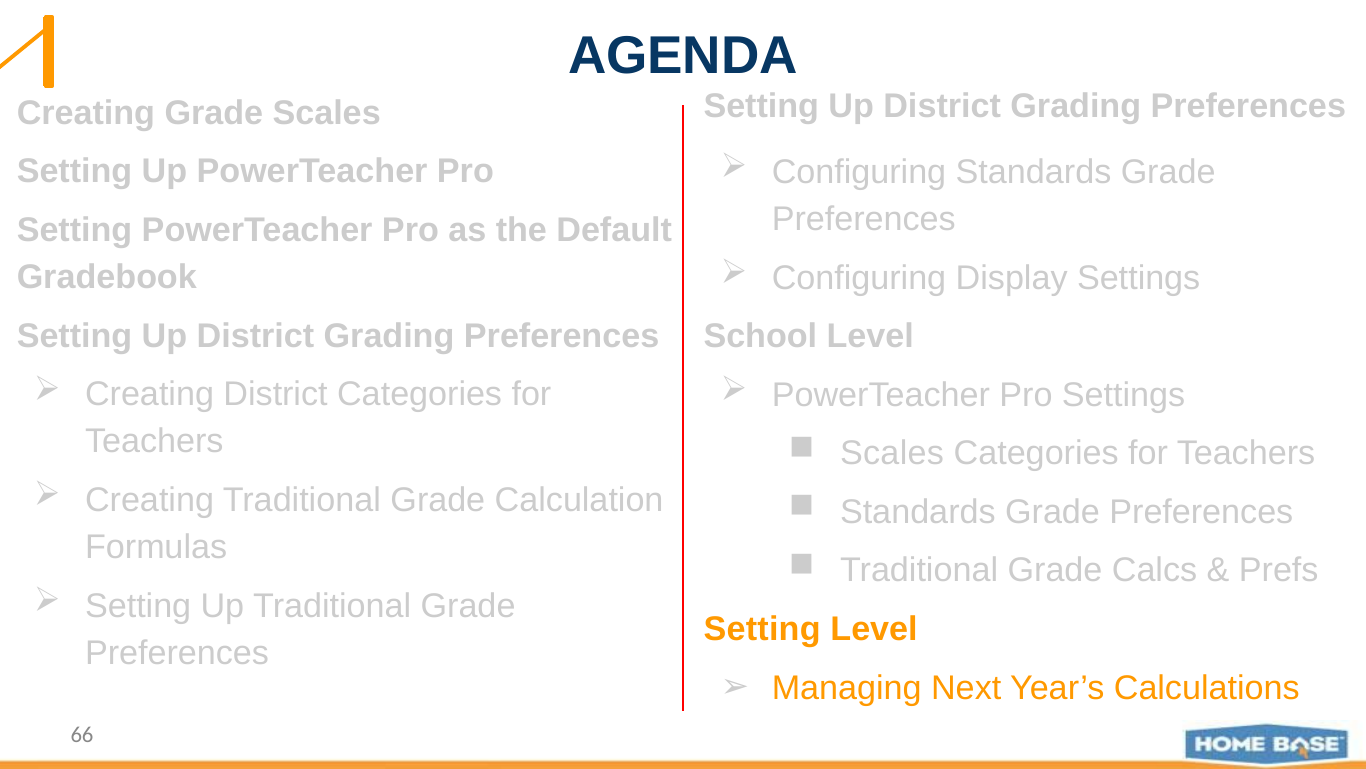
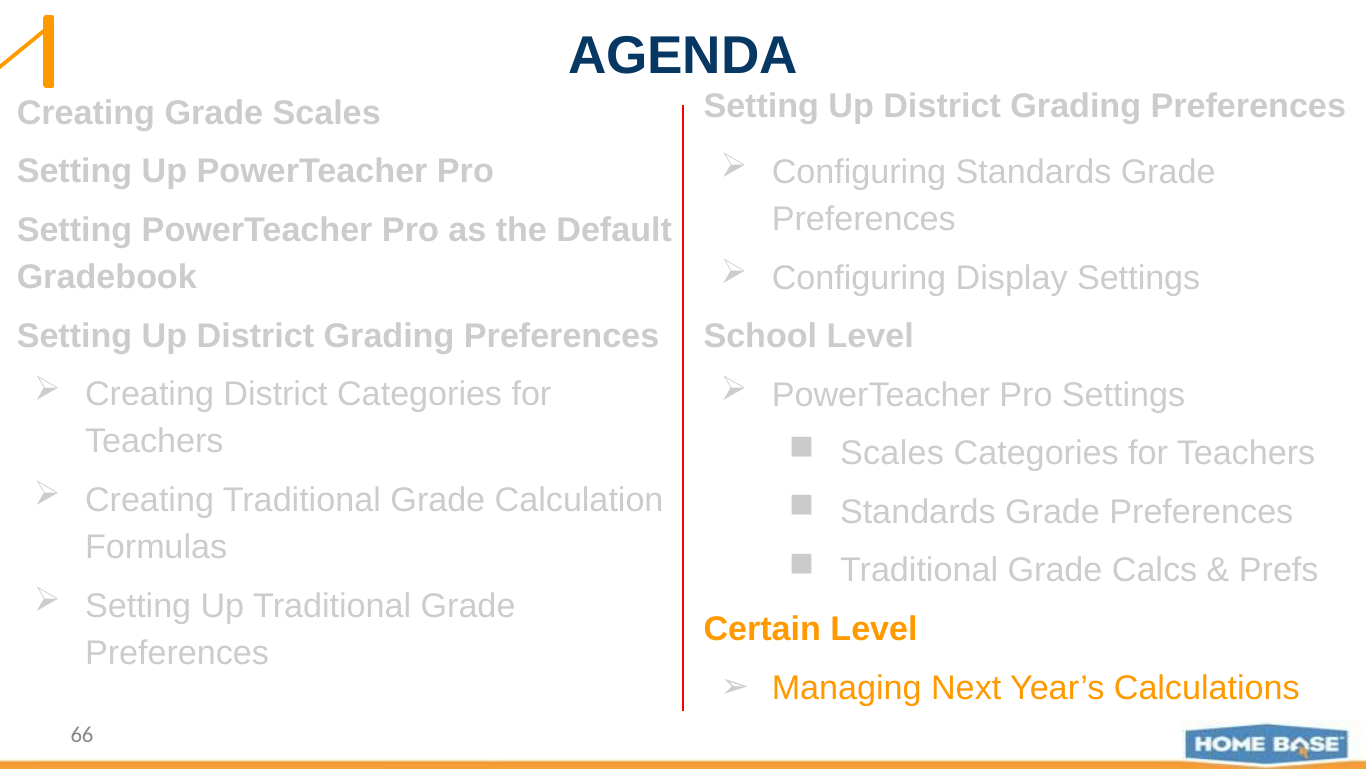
Setting: Setting -> Certain (762, 629)
